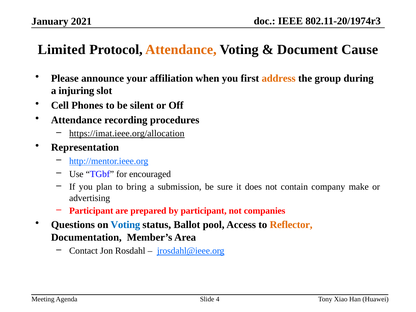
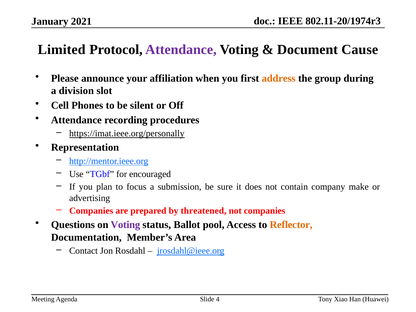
Attendance colour: orange -> purple (181, 50)
injuring: injuring -> division (76, 91)
https://imat.ieee.org/allocation: https://imat.ieee.org/allocation -> https://imat.ieee.org/personally (127, 134)
bring: bring -> focus (136, 187)
Participant: Participant -> Companies (91, 211)
by participant: participant -> threatened (204, 211)
Voting colour: blue -> purple (125, 225)
